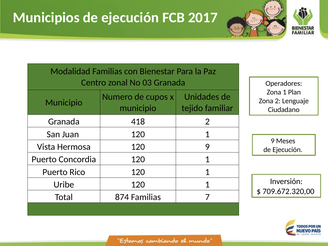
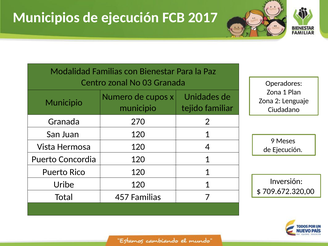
418: 418 -> 270 (138, 122)
120 9: 9 -> 4 (207, 147)
874: 874 -> 457 (122, 197)
